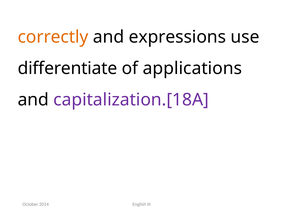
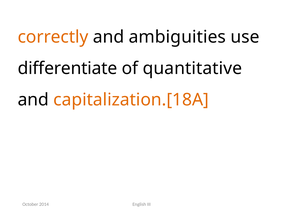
expressions: expressions -> ambiguities (177, 37)
applications: applications -> quantitative (192, 68)
capitalization.[18A colour: purple -> orange (131, 100)
